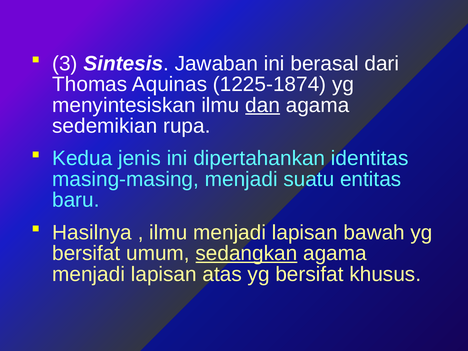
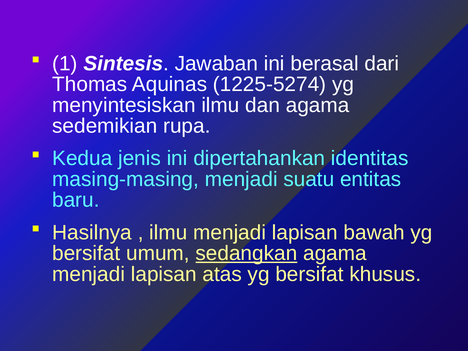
3: 3 -> 1 (65, 64)
1225-1874: 1225-1874 -> 1225-5274 (270, 84)
dan underline: present -> none (263, 105)
